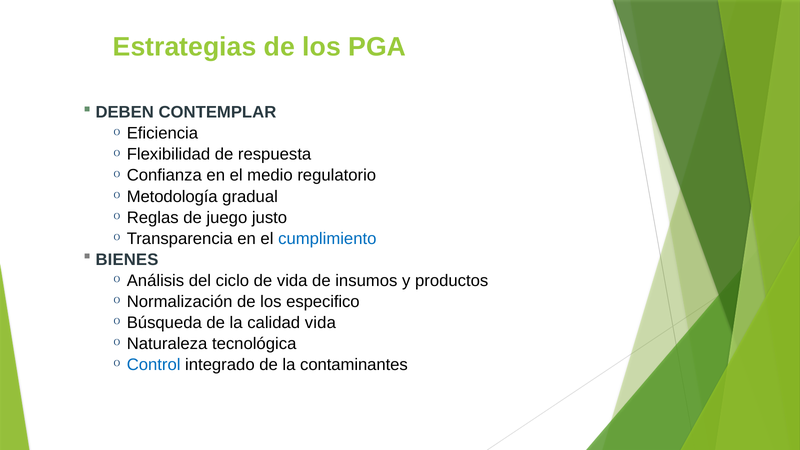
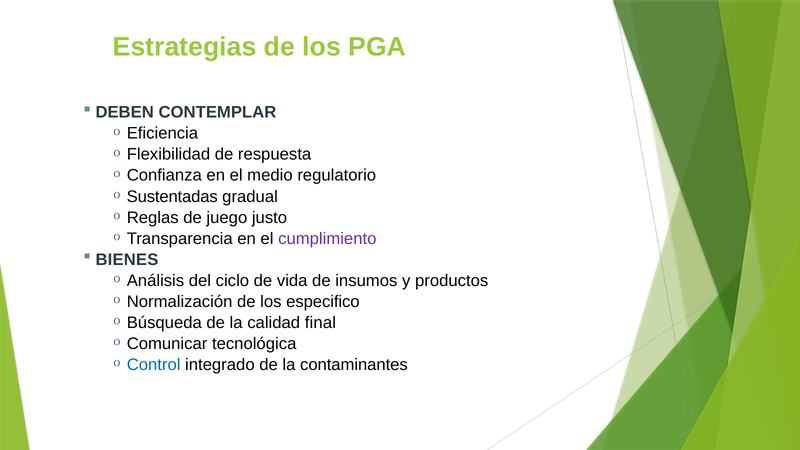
Metodología: Metodología -> Sustentadas (172, 197)
cumplimiento colour: blue -> purple (327, 239)
calidad vida: vida -> final (320, 323)
Naturaleza: Naturaleza -> Comunicar (167, 344)
